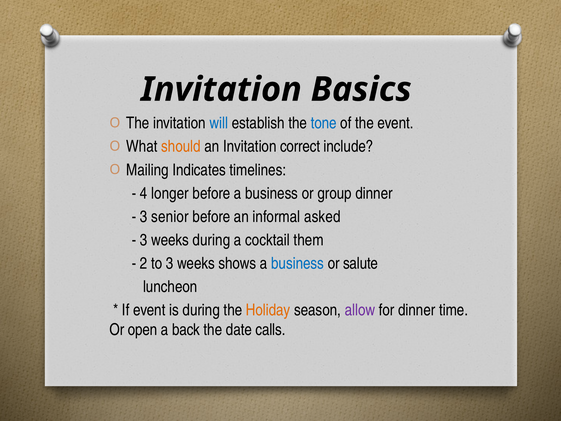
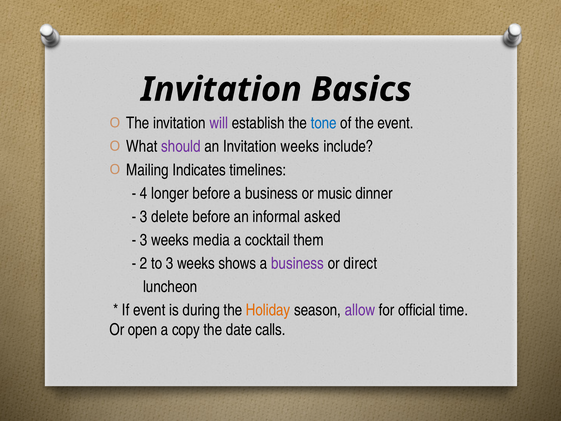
will colour: blue -> purple (219, 123)
should colour: orange -> purple (181, 146)
Invitation correct: correct -> weeks (300, 146)
group: group -> music (335, 193)
senior: senior -> delete (170, 217)
weeks during: during -> media (211, 240)
business colour: blue -> purple (298, 263)
salute: salute -> direct (360, 263)
for dinner: dinner -> official (417, 310)
back: back -> copy (186, 330)
